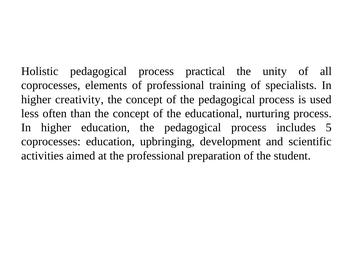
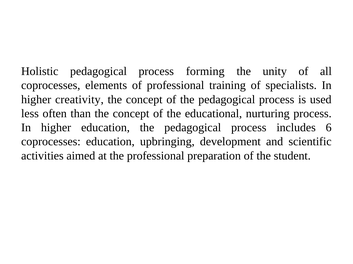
practical: practical -> forming (205, 71)
5: 5 -> 6 (329, 128)
